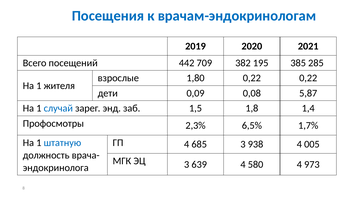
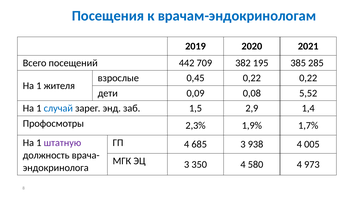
1,80: 1,80 -> 0,45 (196, 78)
5,87: 5,87 -> 5,52 (308, 93)
1,8: 1,8 -> 2,9 (252, 108)
6,5%: 6,5% -> 1,9% (252, 125)
штатную colour: blue -> purple (62, 142)
639: 639 -> 350 (199, 164)
